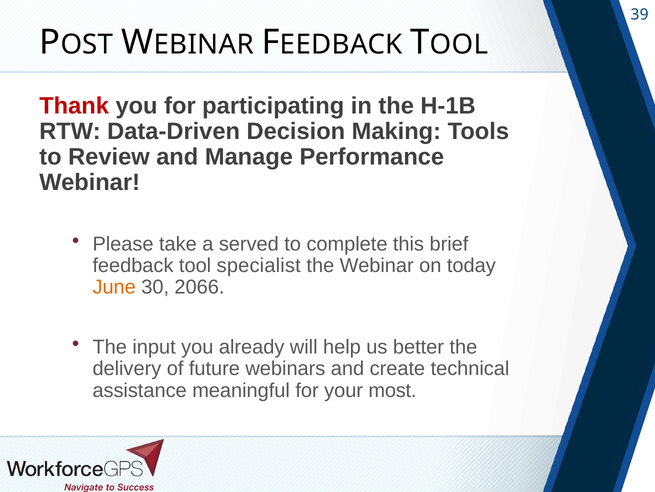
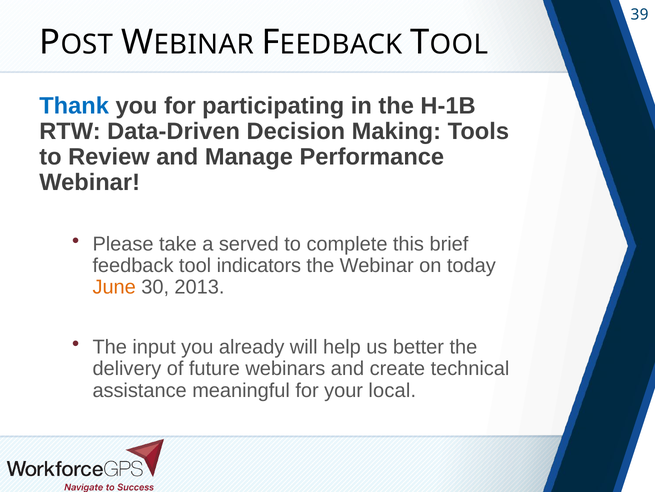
Thank colour: red -> blue (74, 106)
specialist: specialist -> indicators (259, 265)
2066: 2066 -> 2013 (200, 287)
most: most -> local (392, 390)
